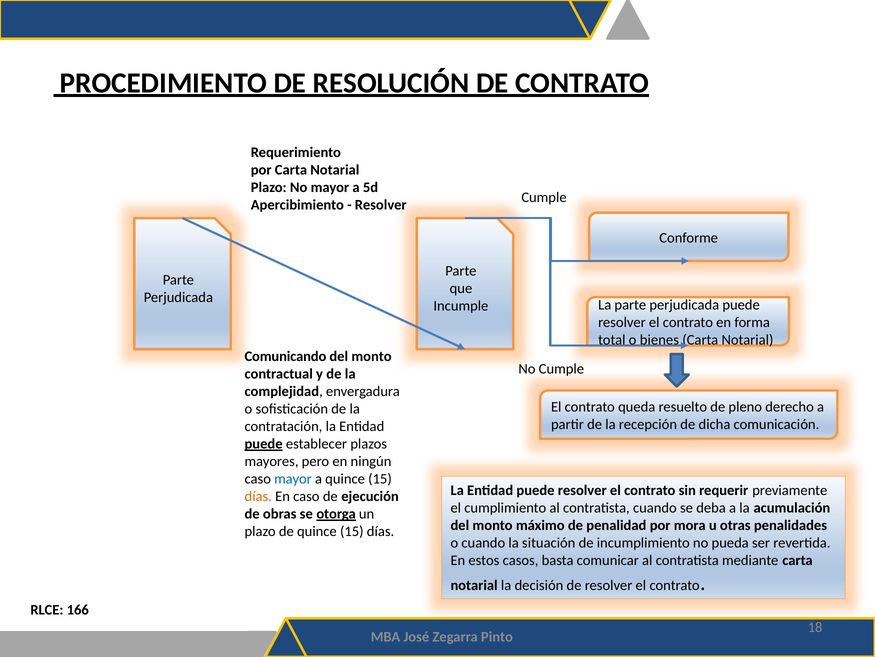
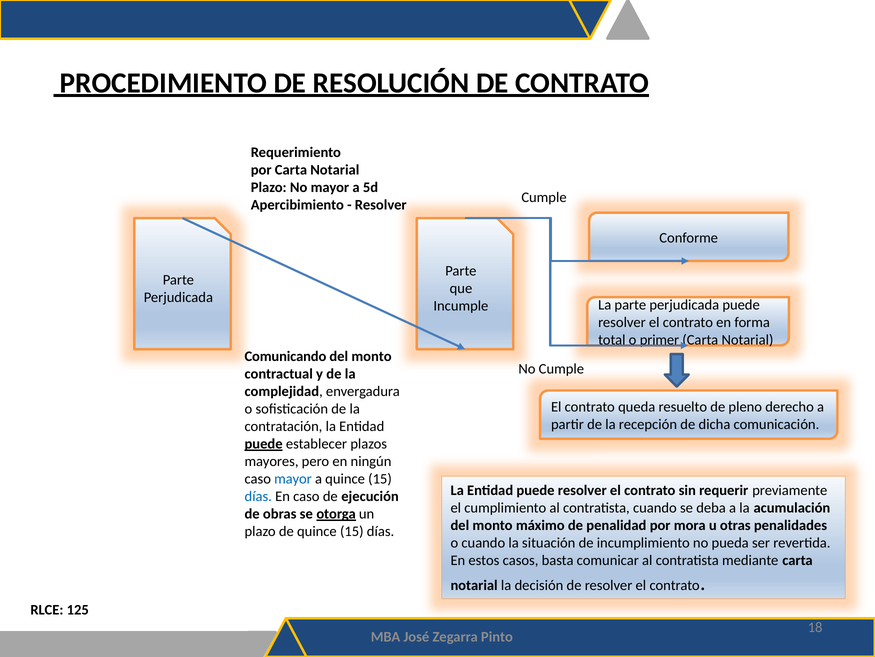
bienes: bienes -> primer (659, 339)
días colour: orange -> blue (258, 496)
166: 166 -> 125 (78, 609)
